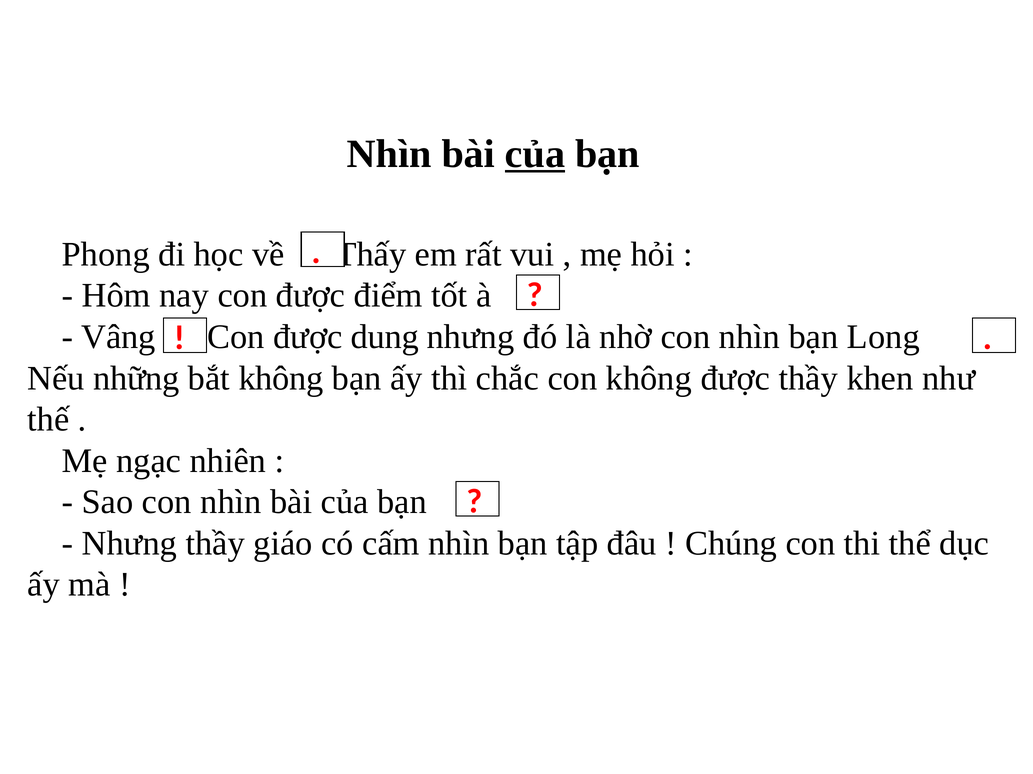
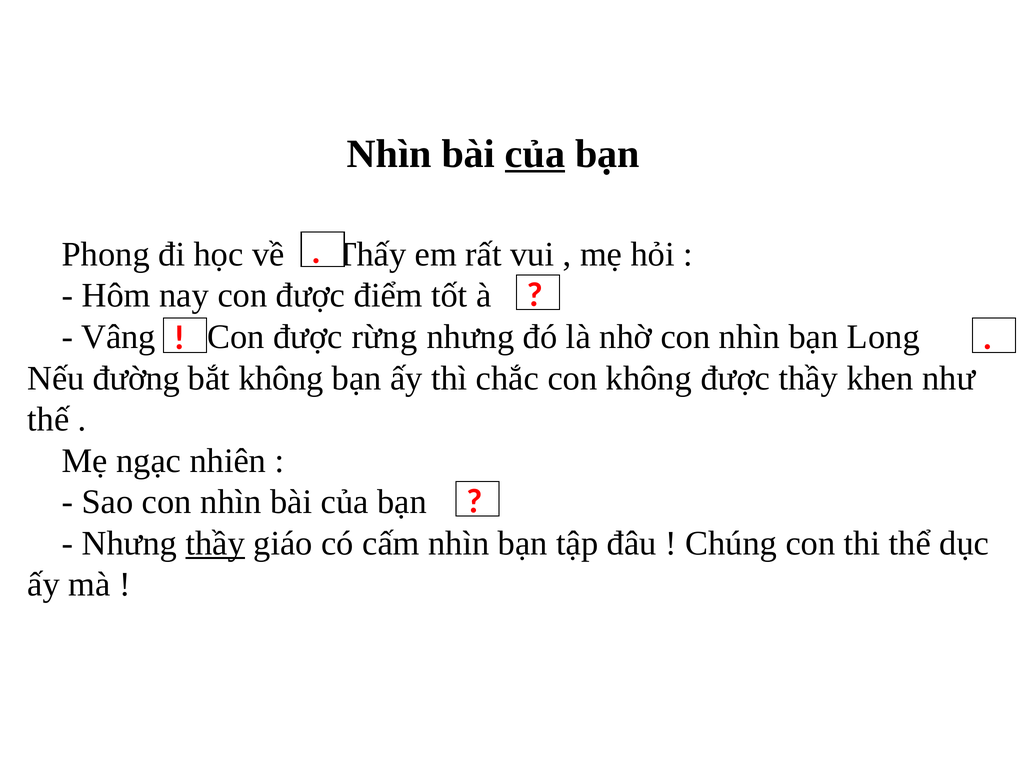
dung: dung -> rừng (384, 337)
những: những -> đường (136, 379)
thầy underline: none -> present (215, 544)
